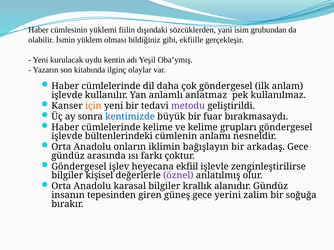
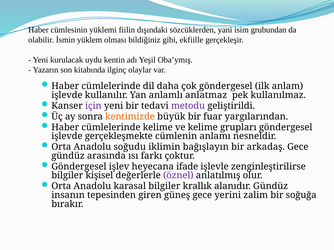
için colour: orange -> purple (93, 106)
kentimizde colour: blue -> orange (130, 117)
bırakmasaydı: bırakmasaydı -> yargılarından (256, 117)
bültenlerindeki: bültenlerindeki -> gerçekleşmekte (119, 136)
onların: onların -> soğudu (130, 147)
ekfiil: ekfiil -> ifade (187, 167)
